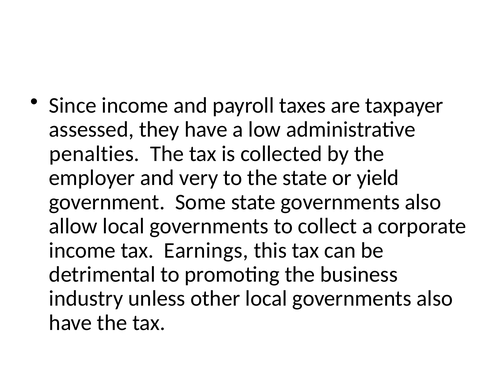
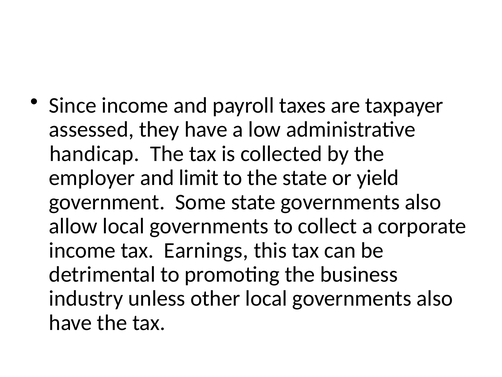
penalties: penalties -> handicap (94, 154)
very: very -> limit (199, 178)
